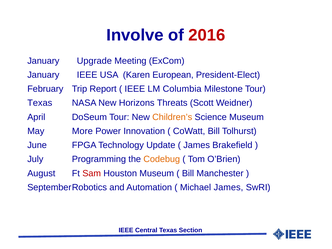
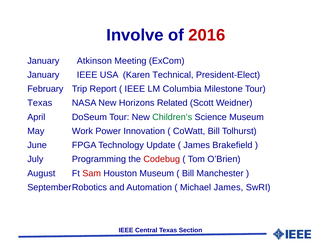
Upgrade: Upgrade -> Atkinson (94, 61)
European: European -> Technical (173, 75)
Threats: Threats -> Related (172, 103)
Children’s colour: orange -> green (172, 117)
More: More -> Work (82, 131)
Codebug colour: orange -> red (162, 159)
